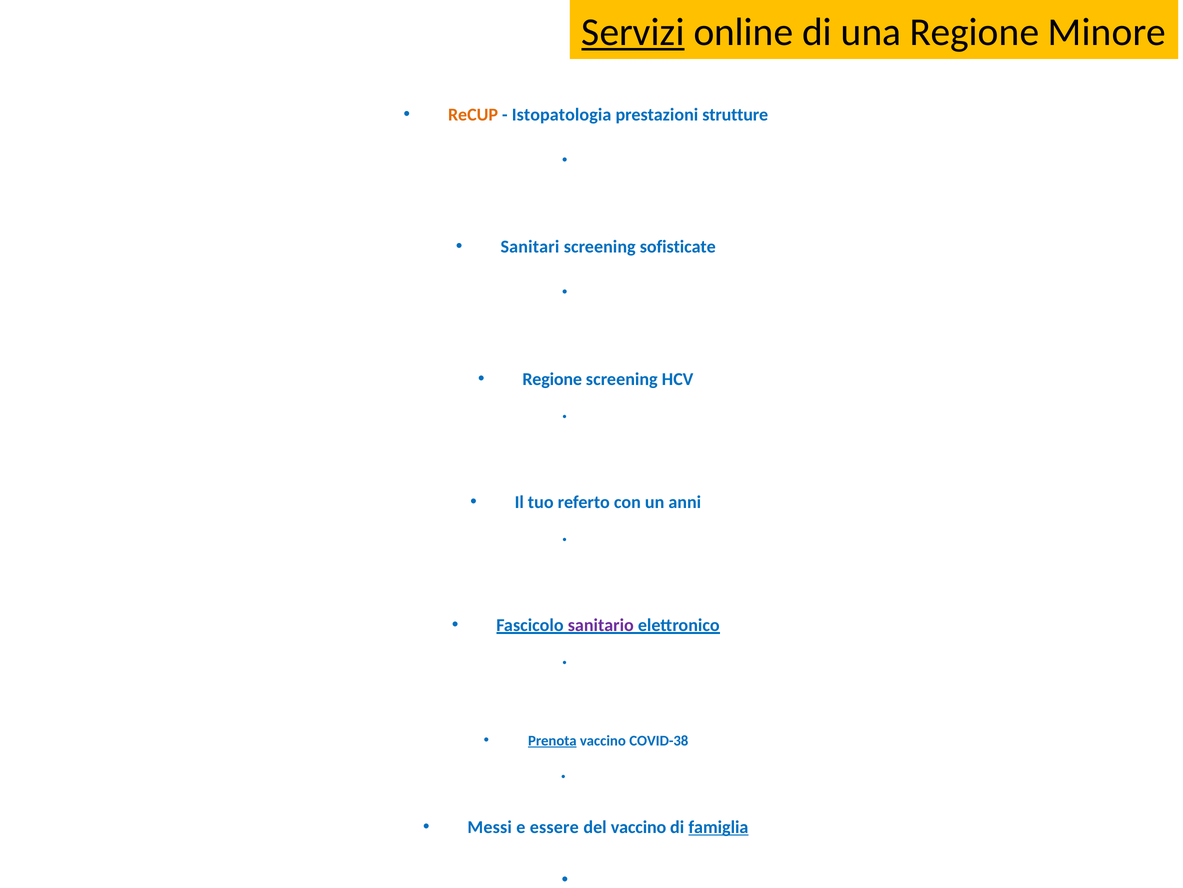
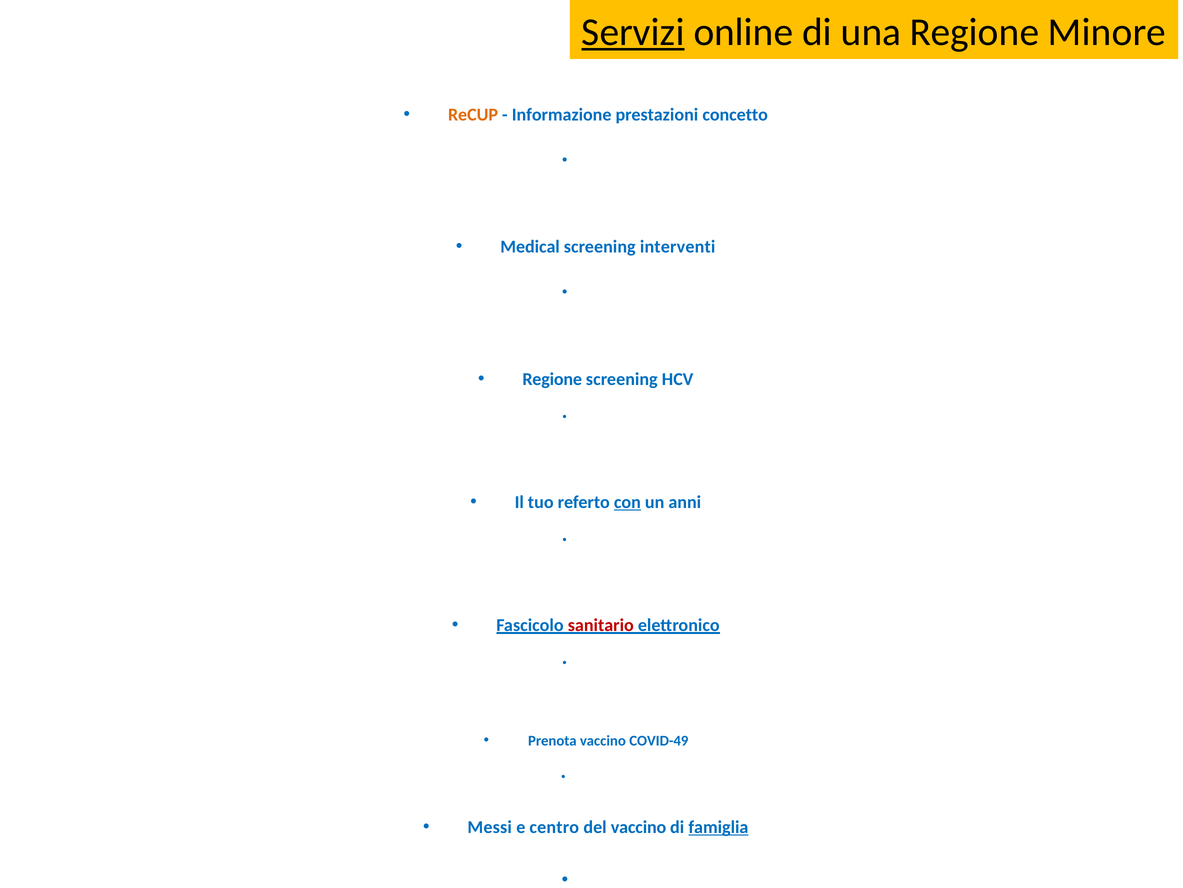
Istopatologia: Istopatologia -> Informazione (562, 115)
strutture: strutture -> concetto (735, 115)
Sanitari: Sanitari -> Medical (530, 247)
sofisticate: sofisticate -> interventi (678, 247)
con underline: none -> present (627, 502)
sanitario colour: purple -> red (601, 625)
Prenota underline: present -> none (552, 740)
COVID-38: COVID-38 -> COVID-49 (659, 740)
essere: essere -> centro (554, 826)
